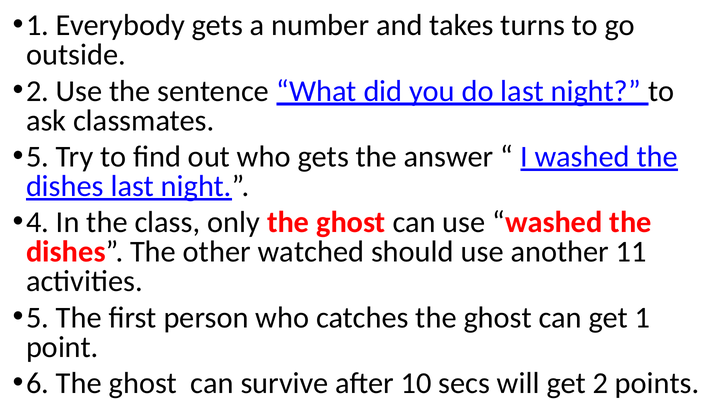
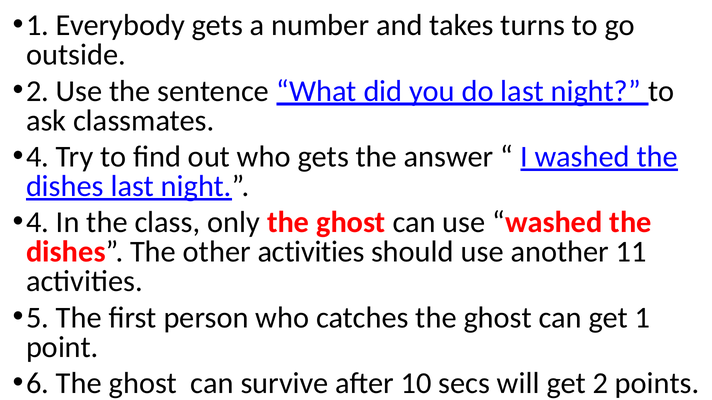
5: 5 -> 4 (38, 157)
other watched: watched -> activities (311, 252)
